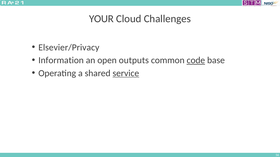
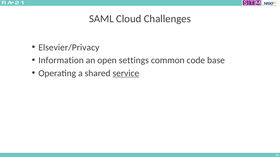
YOUR: YOUR -> SAML (101, 19)
outputs: outputs -> settings (134, 60)
code underline: present -> none (196, 60)
